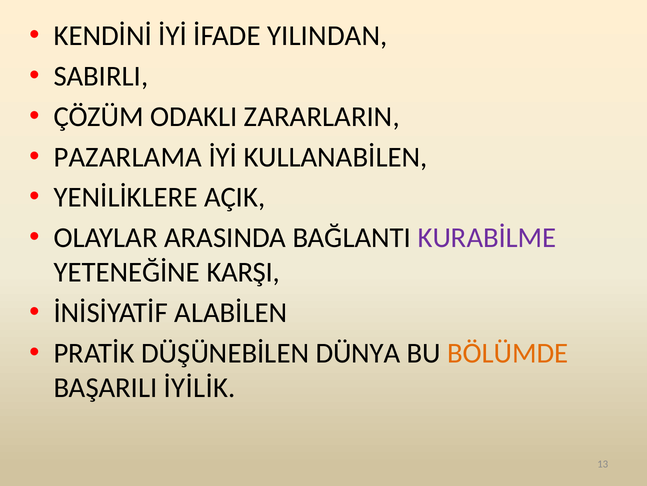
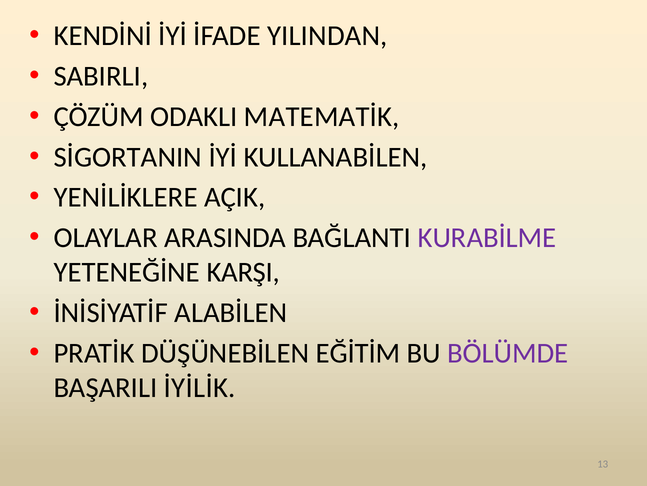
ZARARLARIN: ZARARLARIN -> MATEMATİK (322, 116)
PAZARLAMA: PAZARLAMA -> SİGORTANIN (128, 157)
DÜNYA: DÜNYA -> EĞİTİM (358, 352)
BÖLÜMDE colour: orange -> purple (508, 352)
